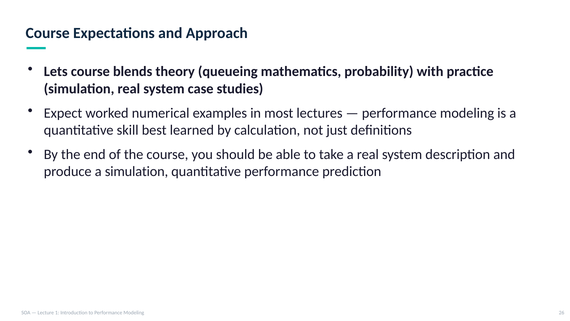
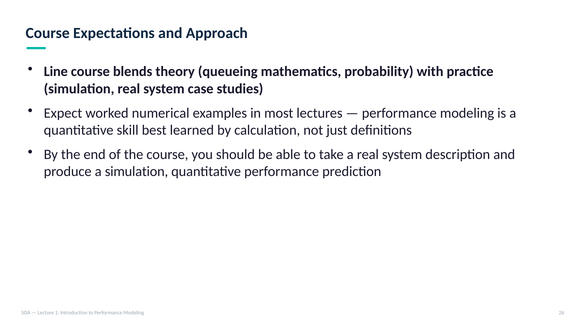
Lets: Lets -> Line (56, 72)
